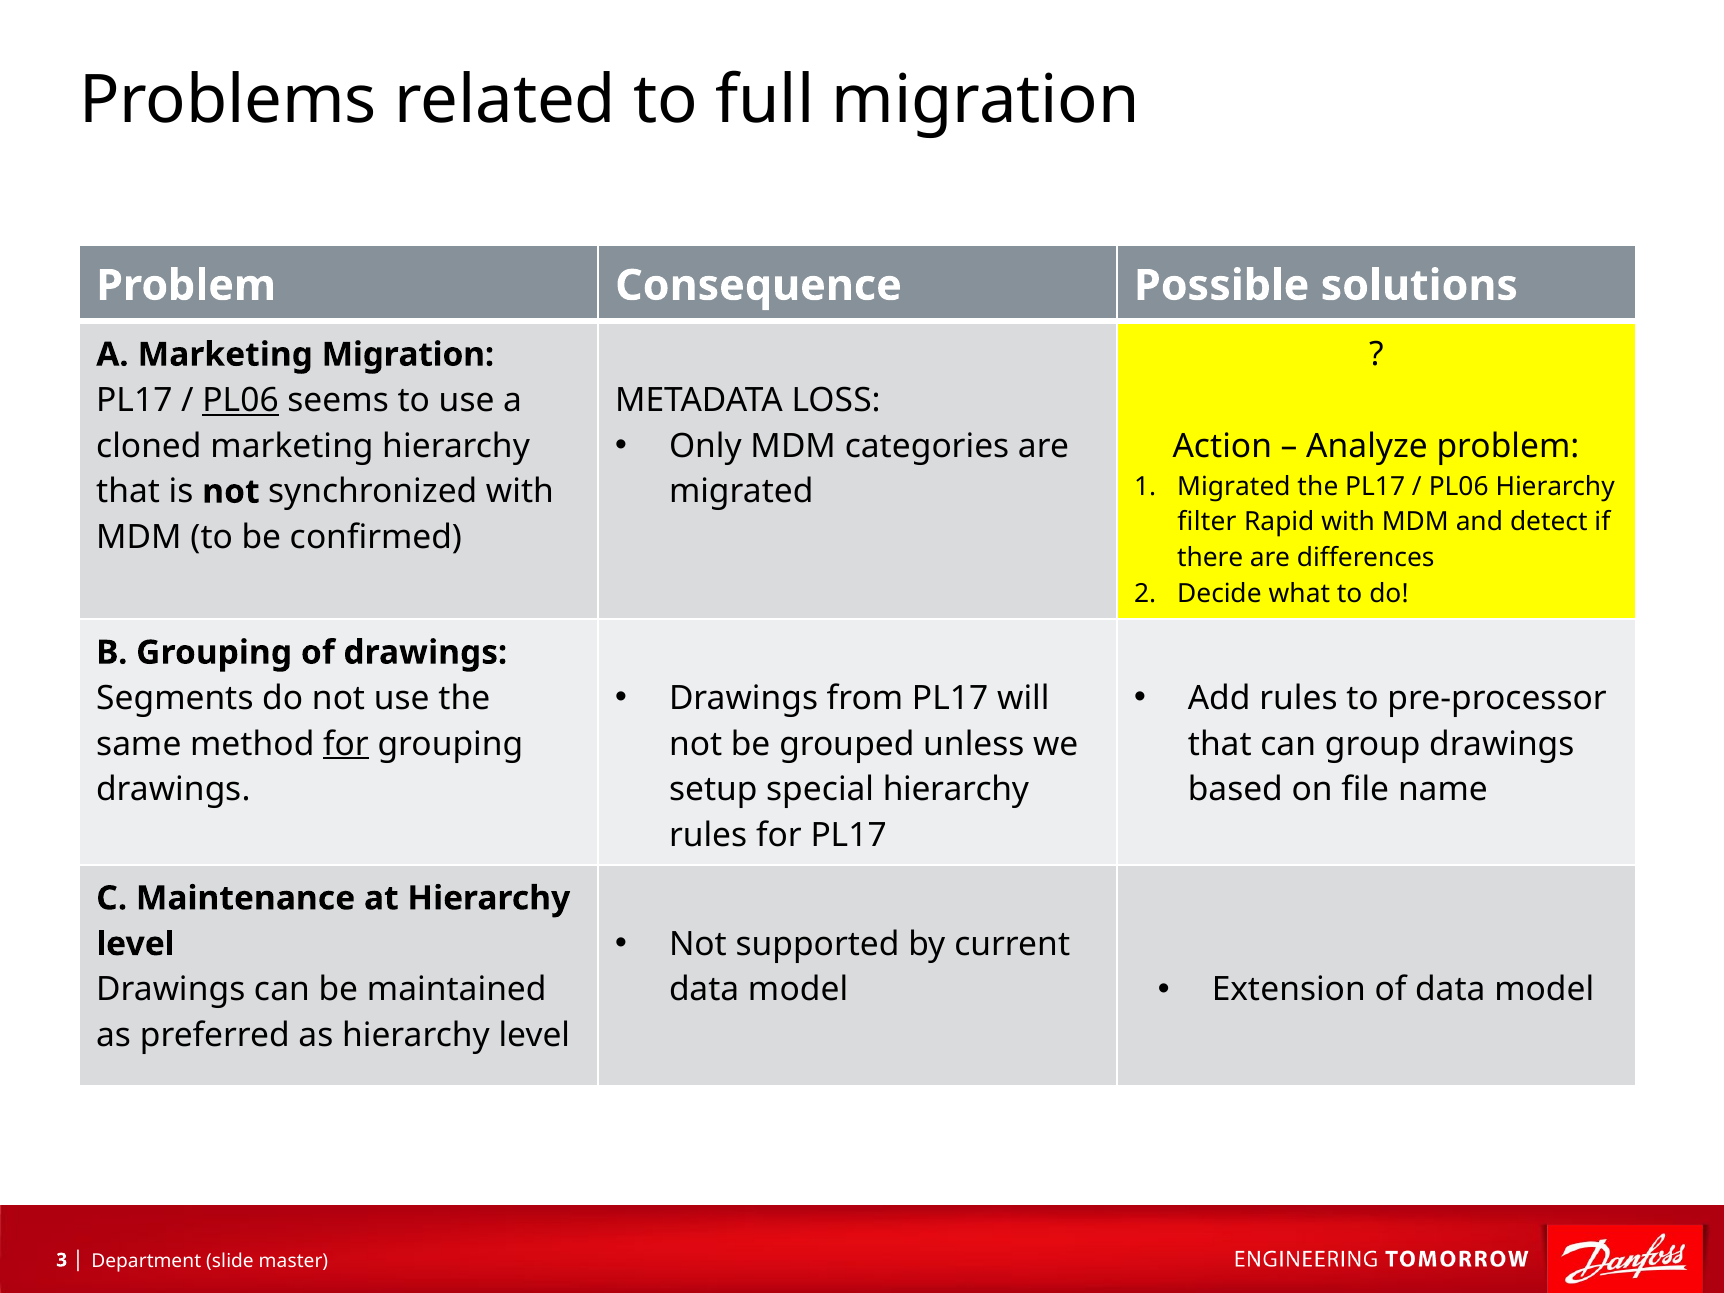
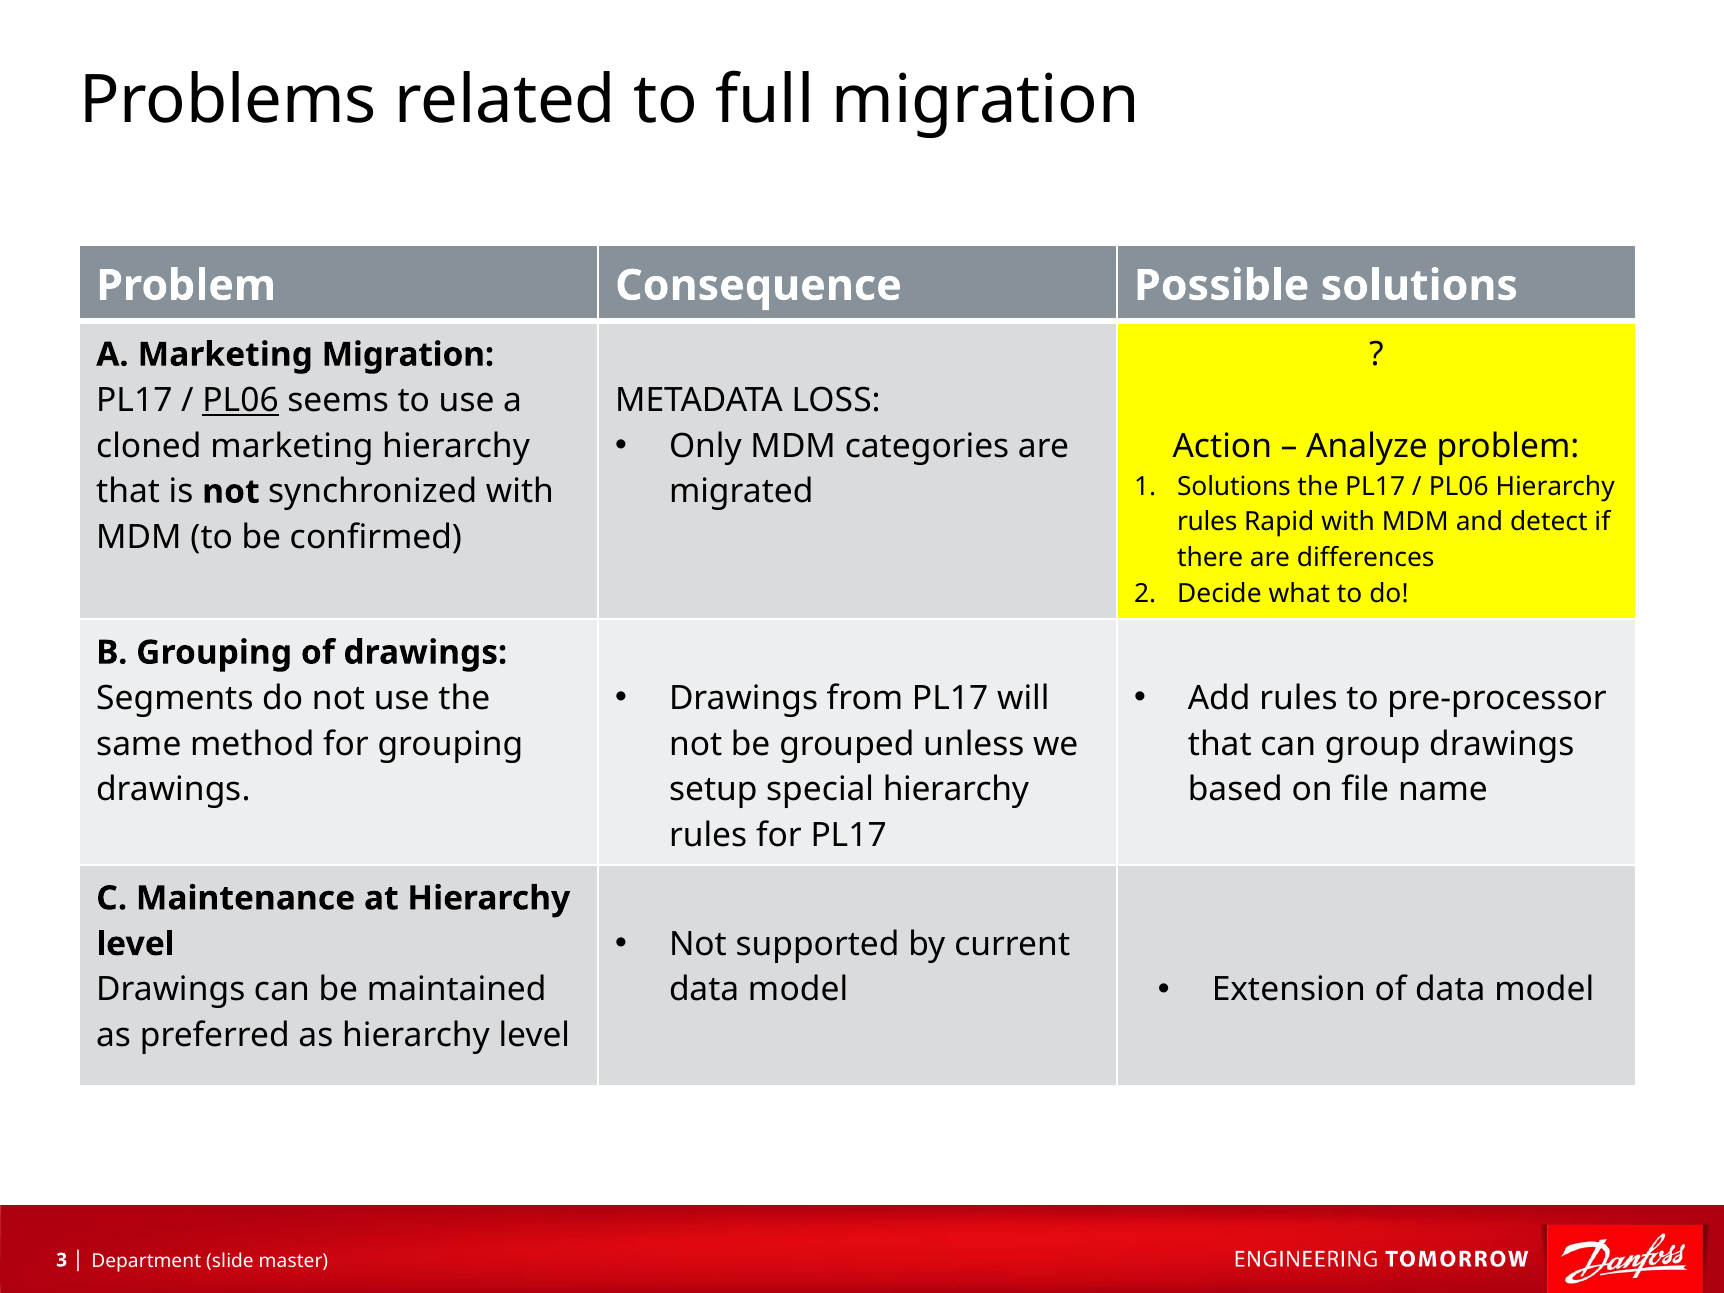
Migrated: Migrated -> Solutions (1234, 486)
filter: filter -> rules (1207, 522)
for underline: present -> none (346, 744)
